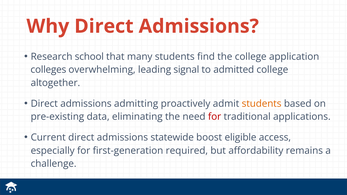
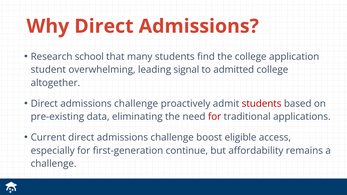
colleges: colleges -> student (48, 70)
admitting: admitting -> challenge (136, 104)
students colour: orange -> red (262, 104)
Current direct admissions statewide: statewide -> challenge (172, 138)
required: required -> continue (187, 151)
